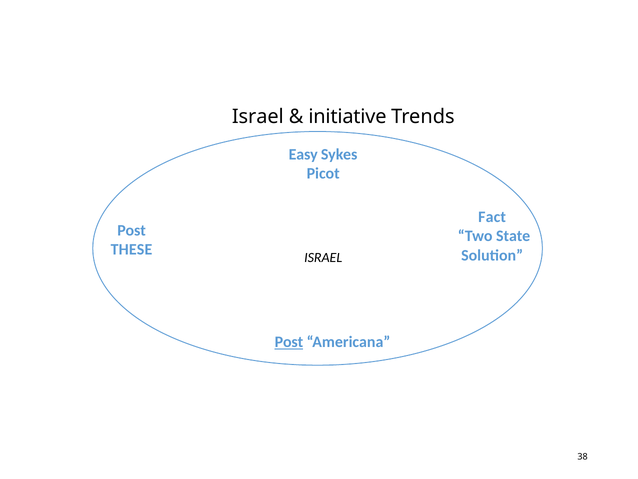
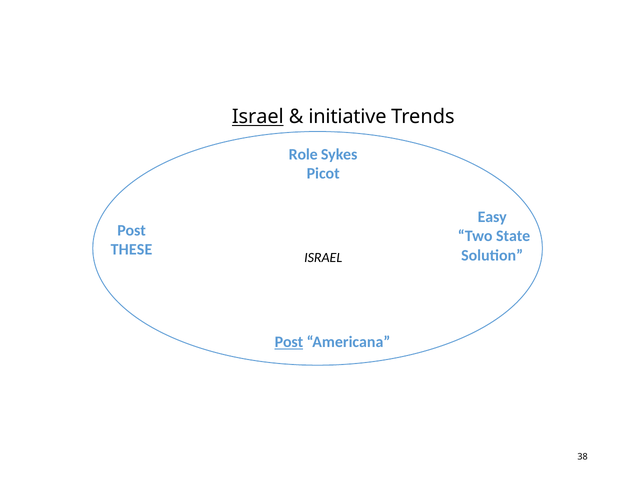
Israel underline: none -> present (258, 117)
Easy: Easy -> Role (303, 154)
Fact: Fact -> Easy (492, 217)
